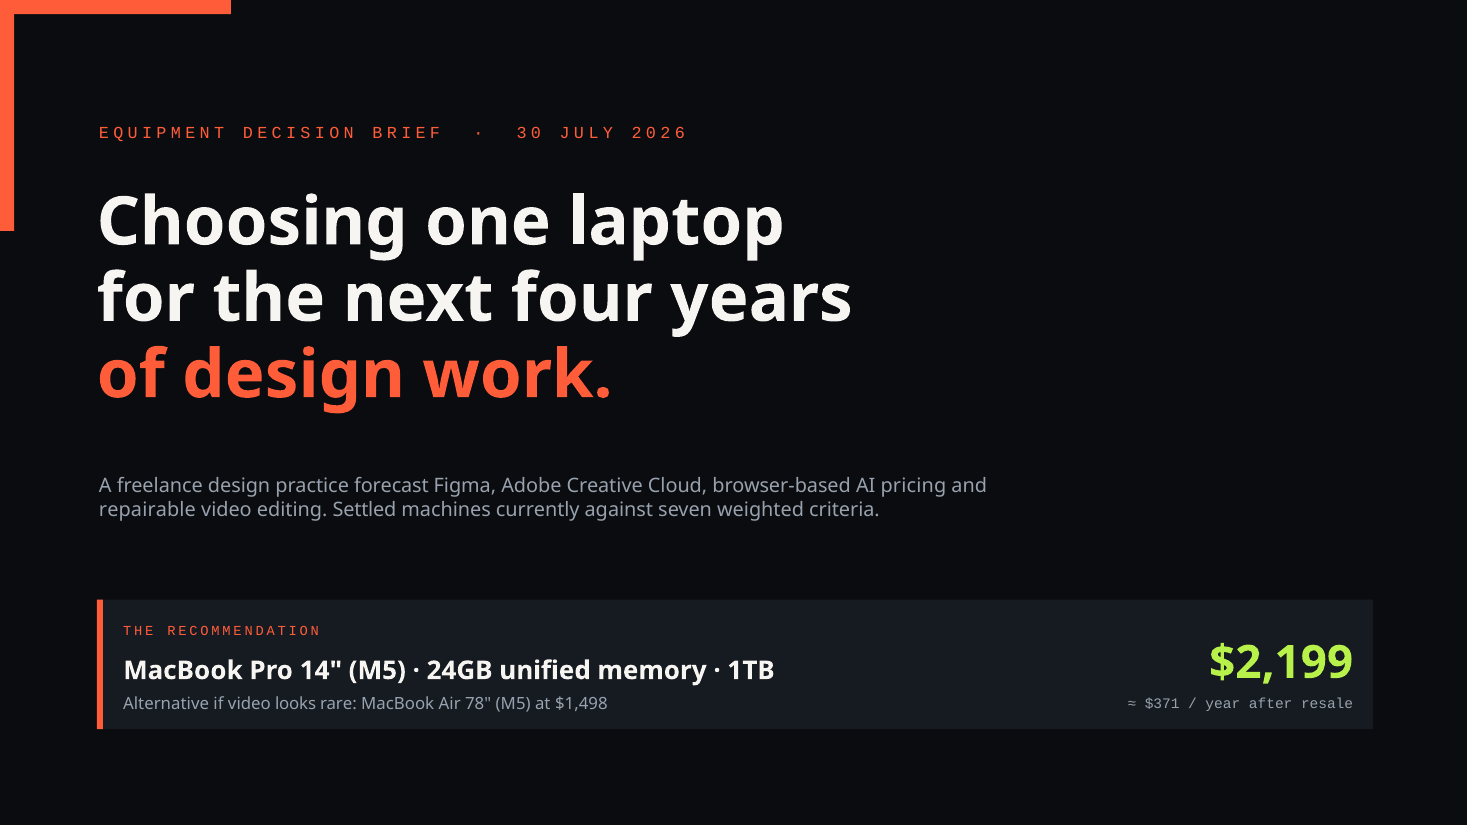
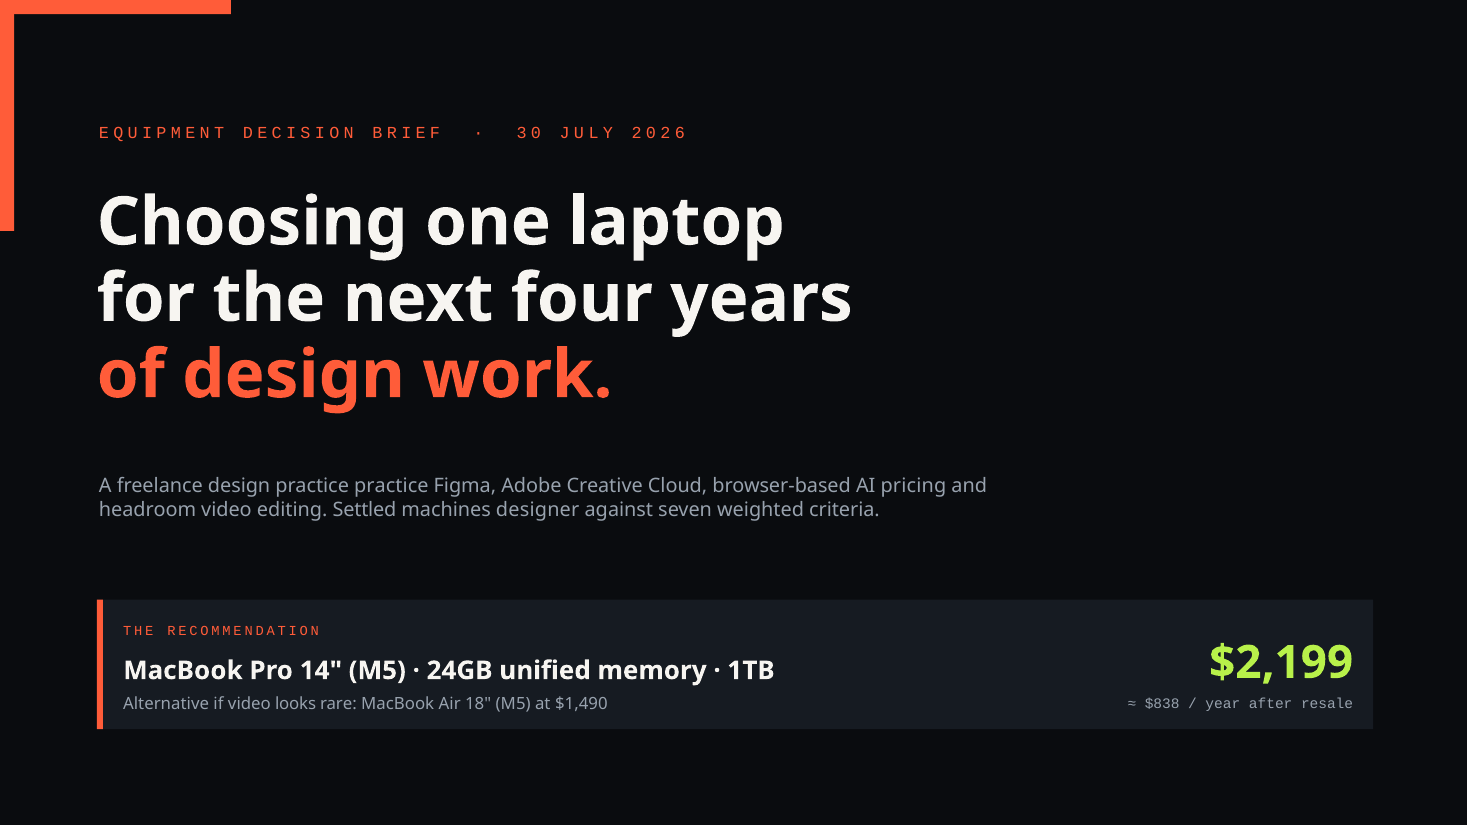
practice forecast: forecast -> practice (391, 486)
repairable: repairable -> headroom (148, 510)
currently: currently -> designer (538, 510)
$371: $371 -> $838 (1162, 704)
78: 78 -> 18 (478, 704)
$1,498: $1,498 -> $1,490 (581, 704)
